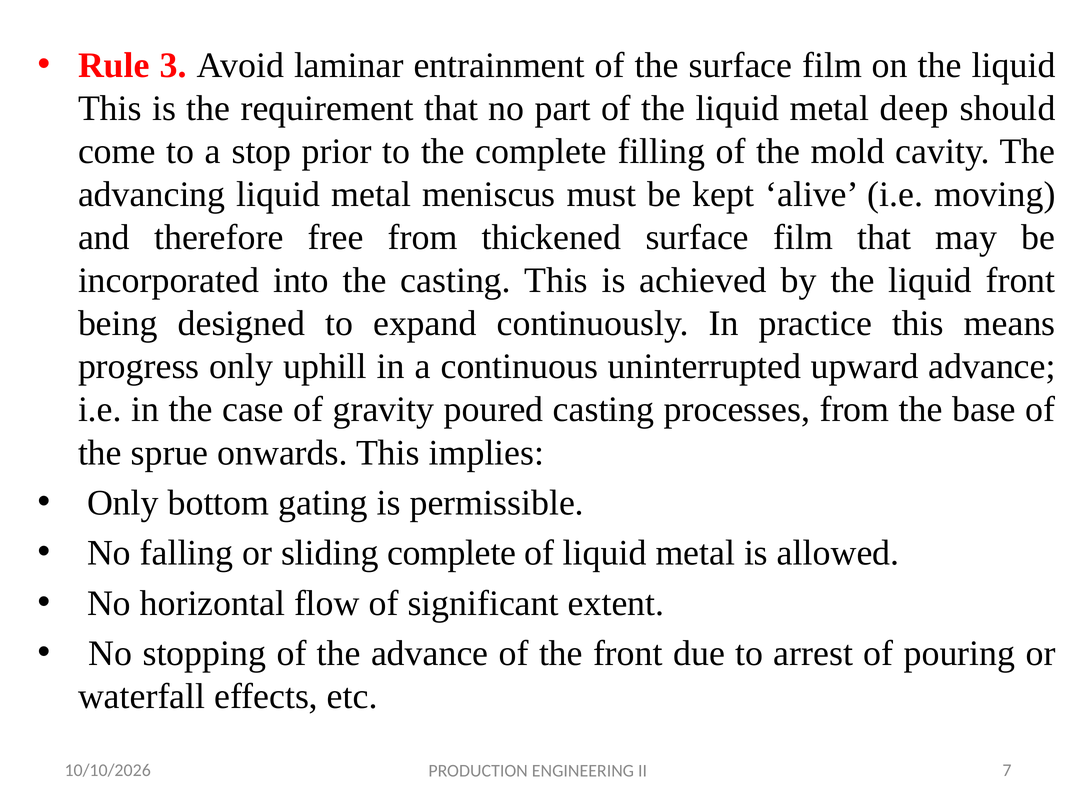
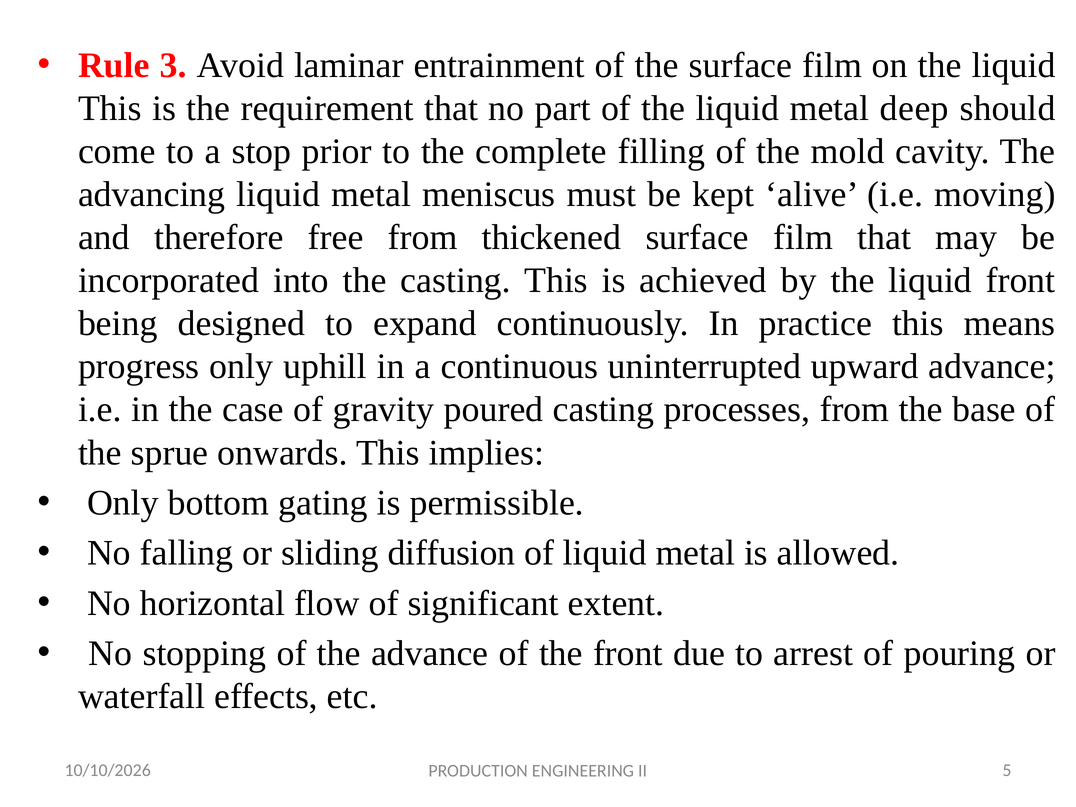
sliding complete: complete -> diffusion (452, 553)
7: 7 -> 5 (1007, 771)
